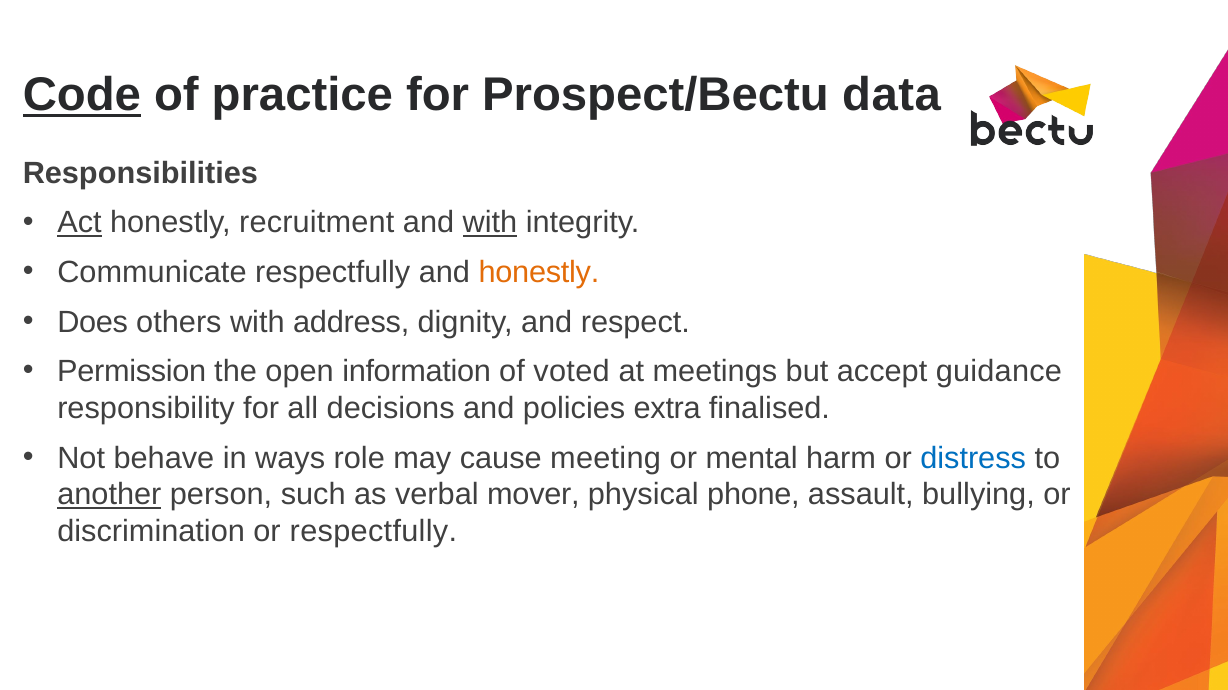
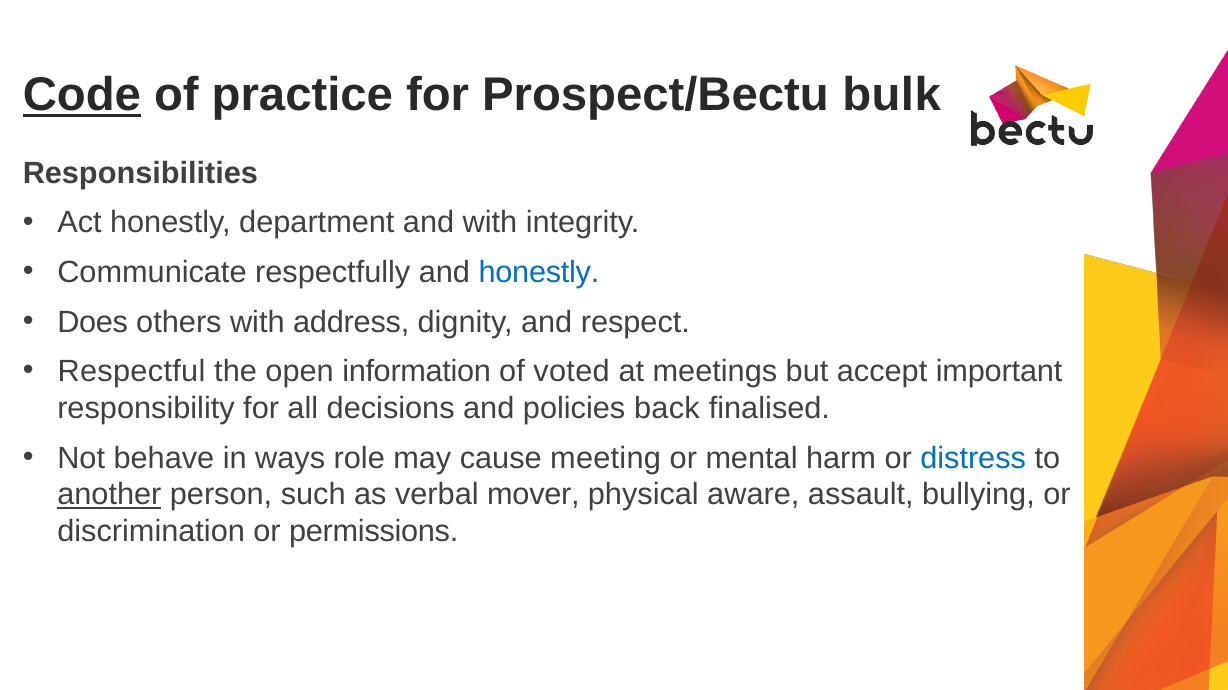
data: data -> bulk (892, 95)
Act underline: present -> none (80, 223)
recruitment: recruitment -> department (317, 223)
with underline: present -> none (490, 223)
honestly colour: orange -> blue (539, 273)
Permission: Permission -> Respectful (131, 372)
guidance: guidance -> important (999, 372)
extra: extra -> back (667, 409)
phone: phone -> aware (753, 495)
or respectfully: respectfully -> permissions (374, 532)
